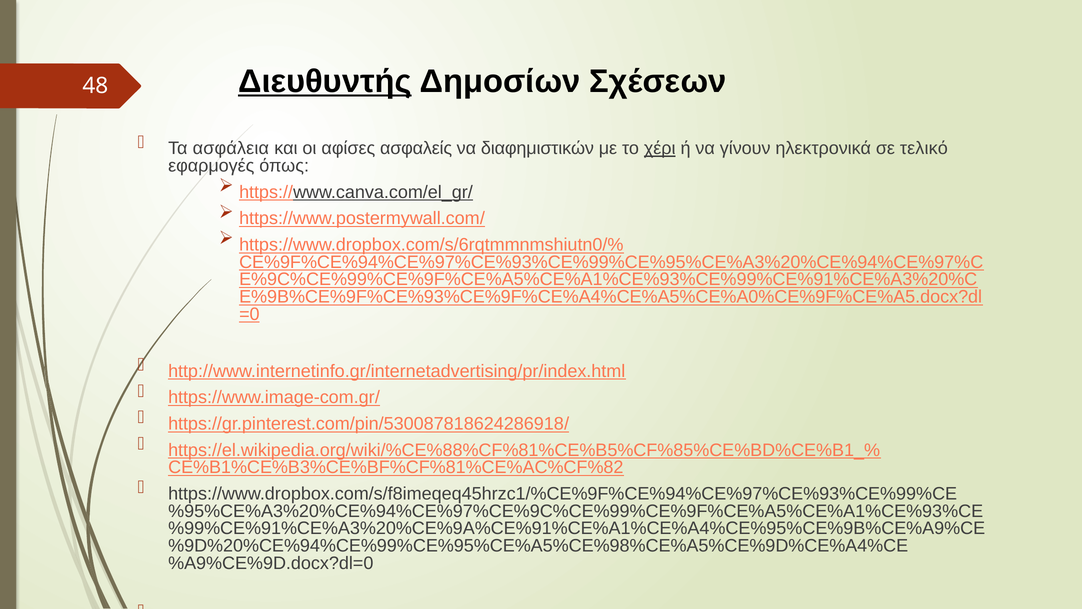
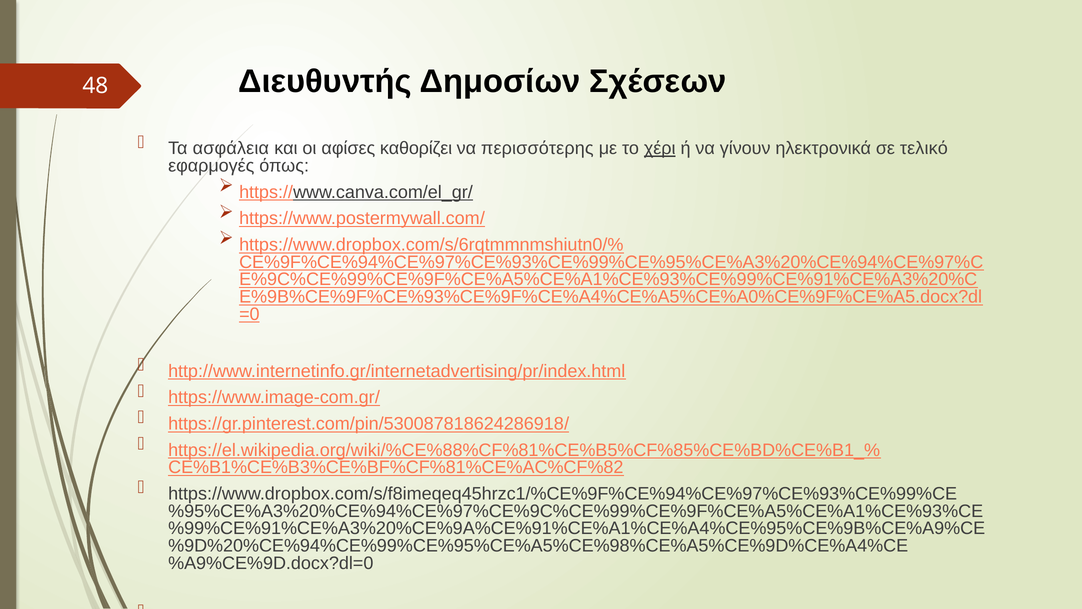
Διευθυντής underline: present -> none (325, 81)
ασφαλείς: ασφαλείς -> καθορίζει (416, 148)
διαφημιστικών: διαφημιστικών -> περισσότερης (537, 148)
